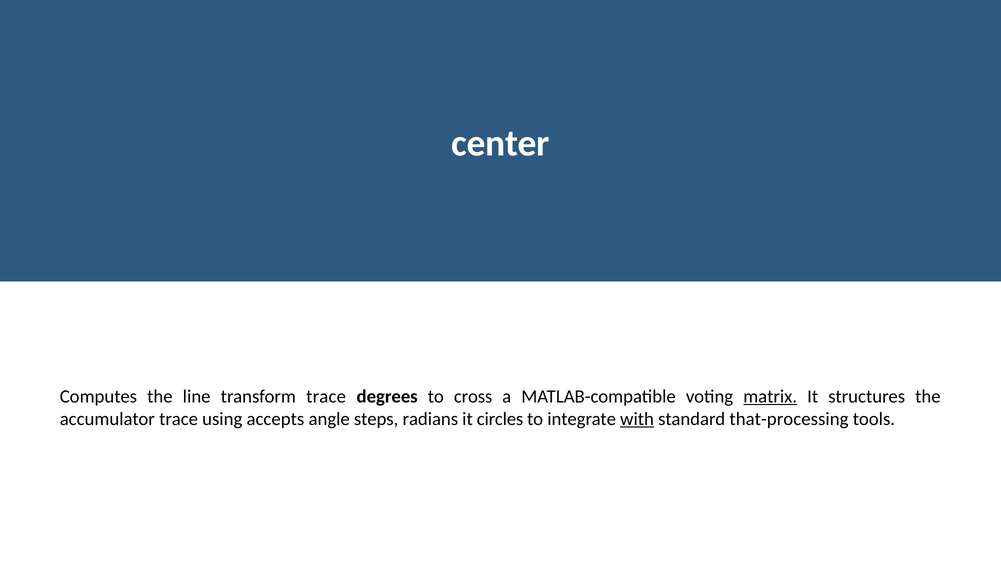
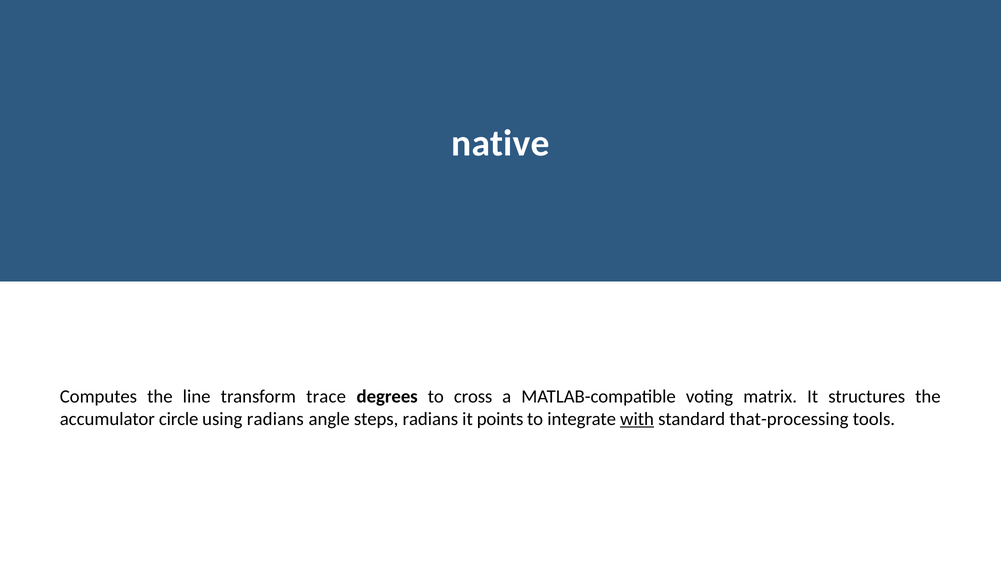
center: center -> native (500, 143)
matrix underline: present -> none (770, 396)
accumulator trace: trace -> circle (179, 419)
using accepts: accepts -> radians (275, 419)
circles: circles -> points (500, 419)
